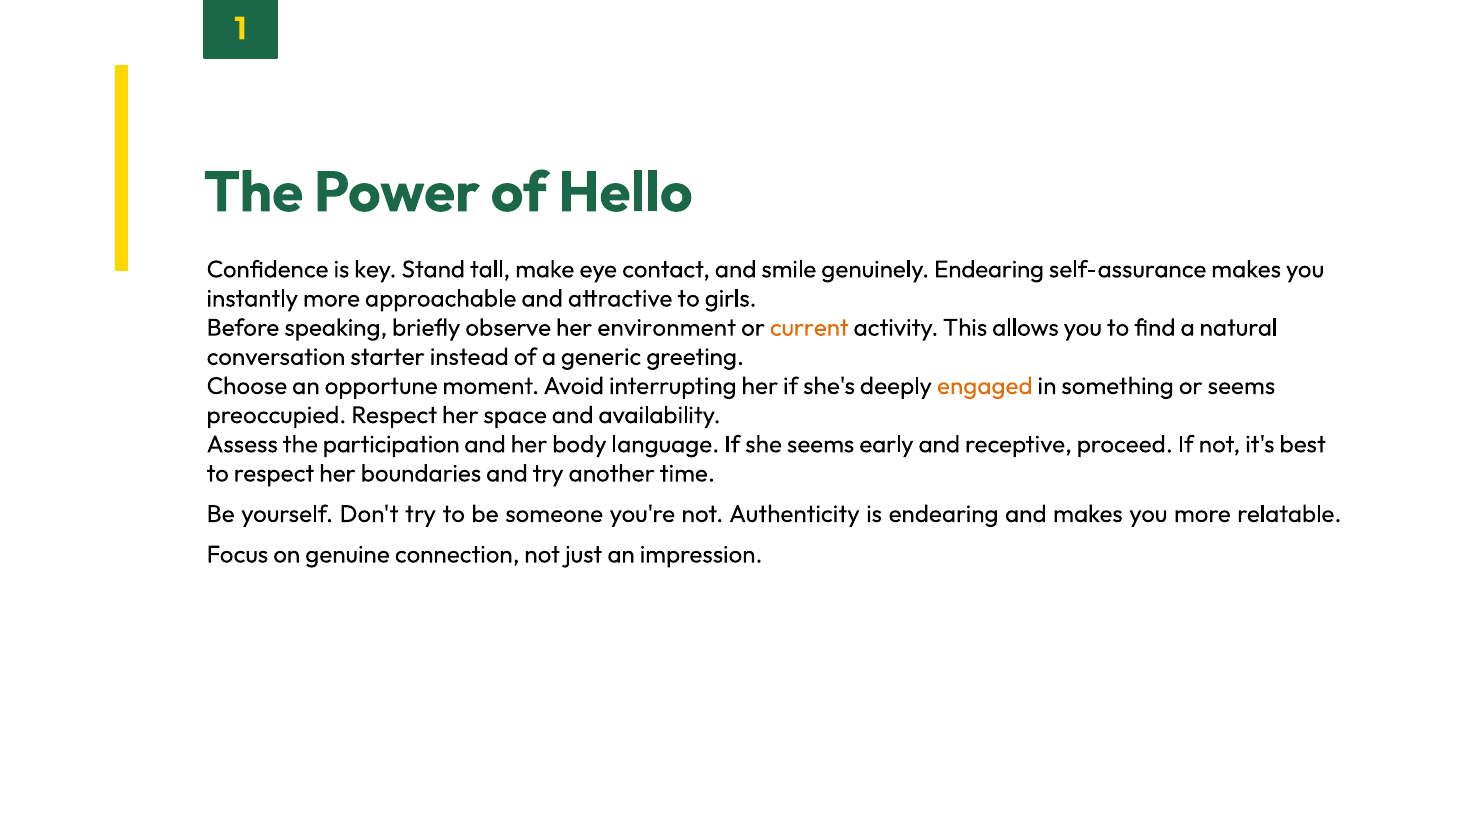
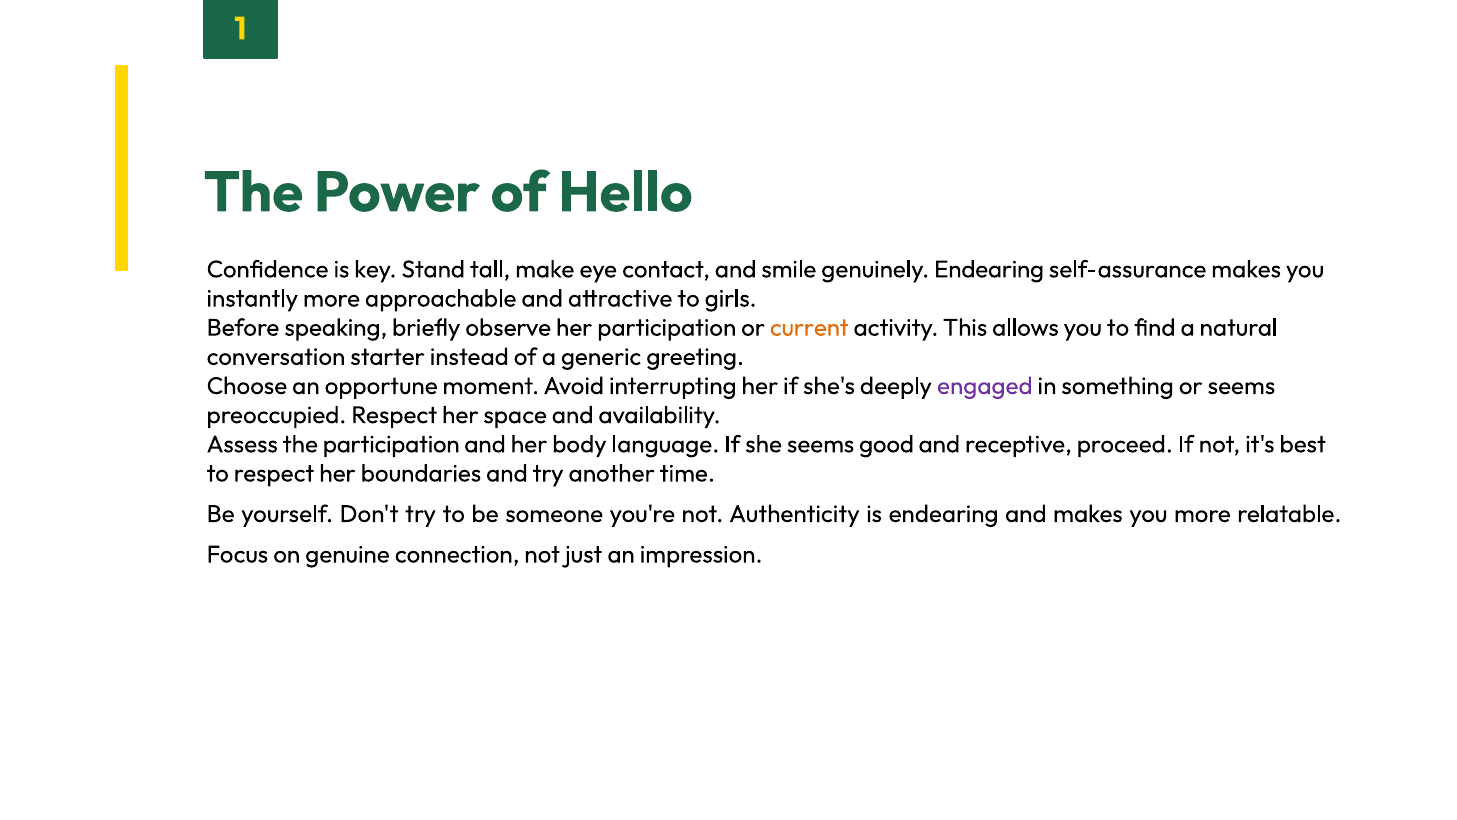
her environment: environment -> participation (667, 328)
engaged colour: orange -> purple (985, 386)
early: early -> good (887, 444)
